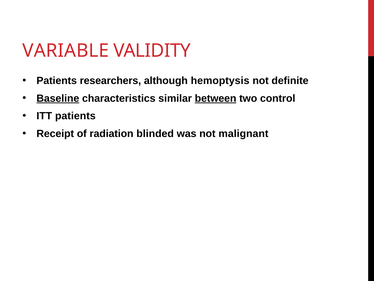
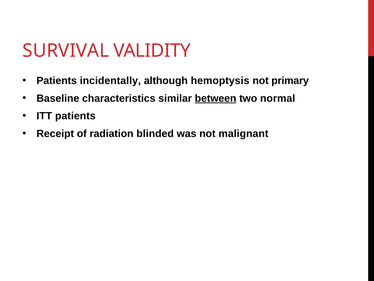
VARIABLE: VARIABLE -> SURVIVAL (66, 51)
researchers: researchers -> incidentally (110, 81)
definite: definite -> primary (290, 81)
Baseline underline: present -> none (58, 98)
control: control -> normal (278, 98)
